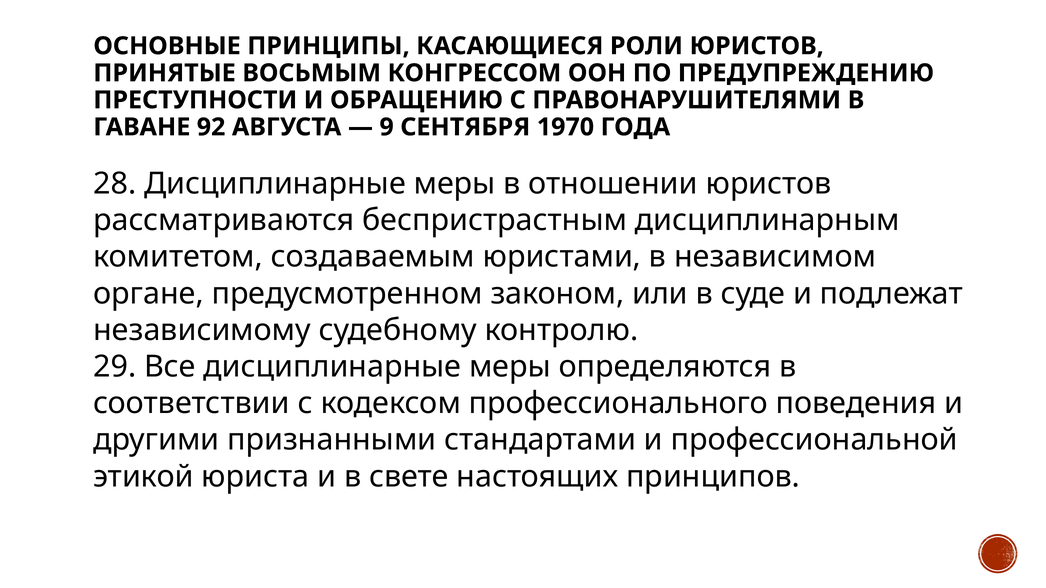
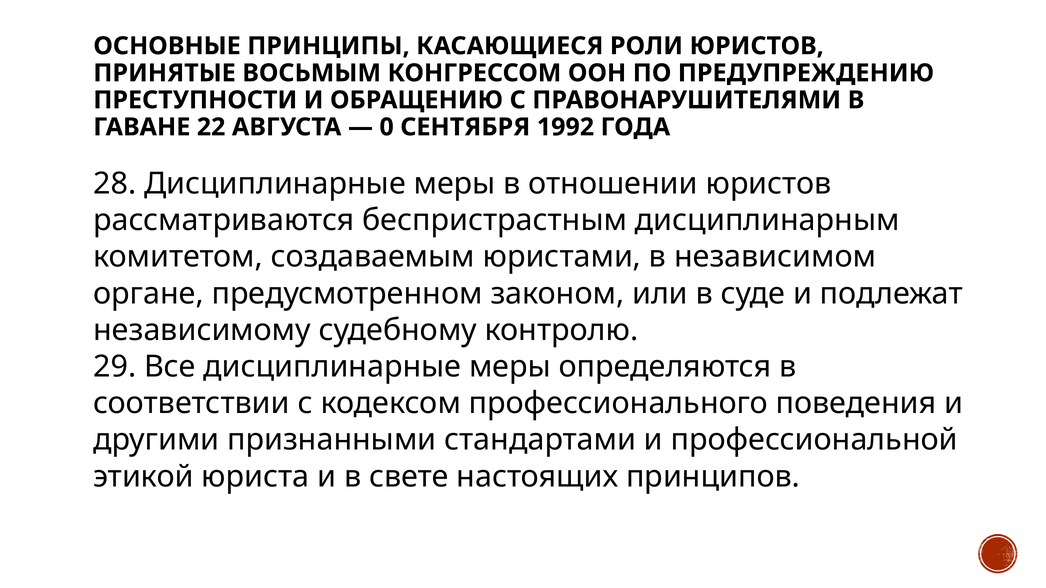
92: 92 -> 22 (211, 127)
9: 9 -> 0 (387, 127)
1970: 1970 -> 1992 (565, 127)
